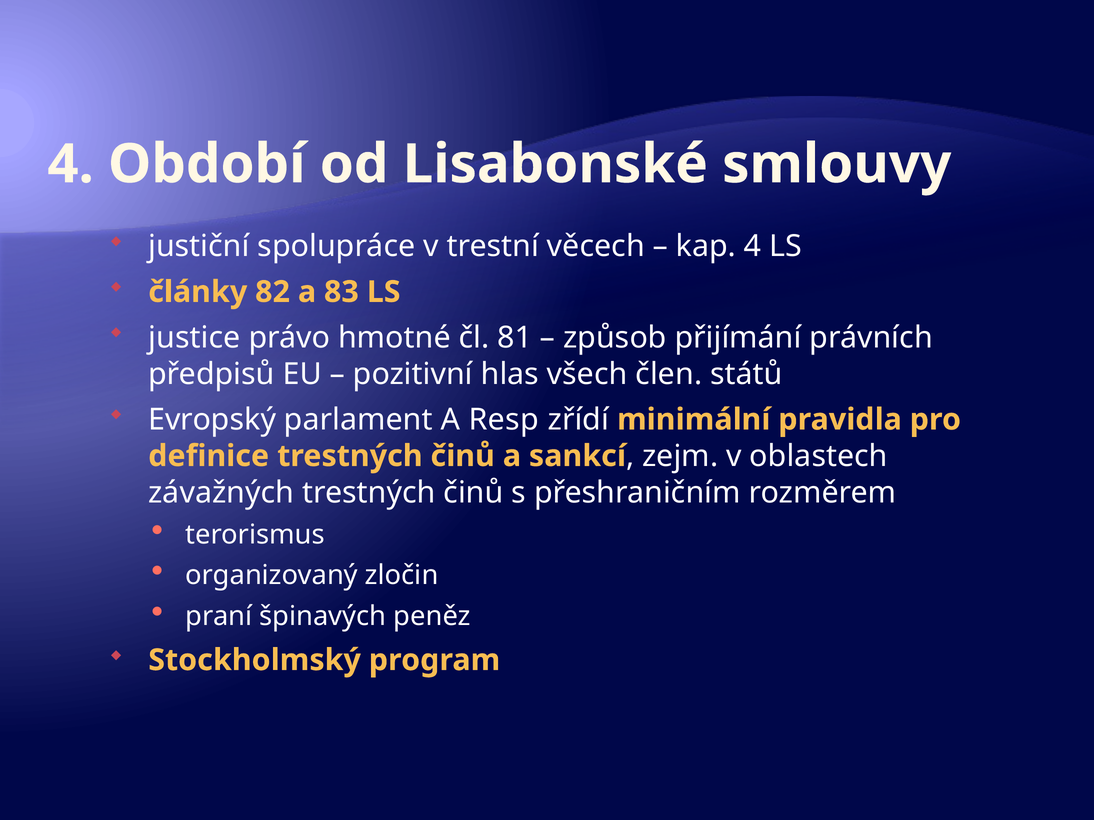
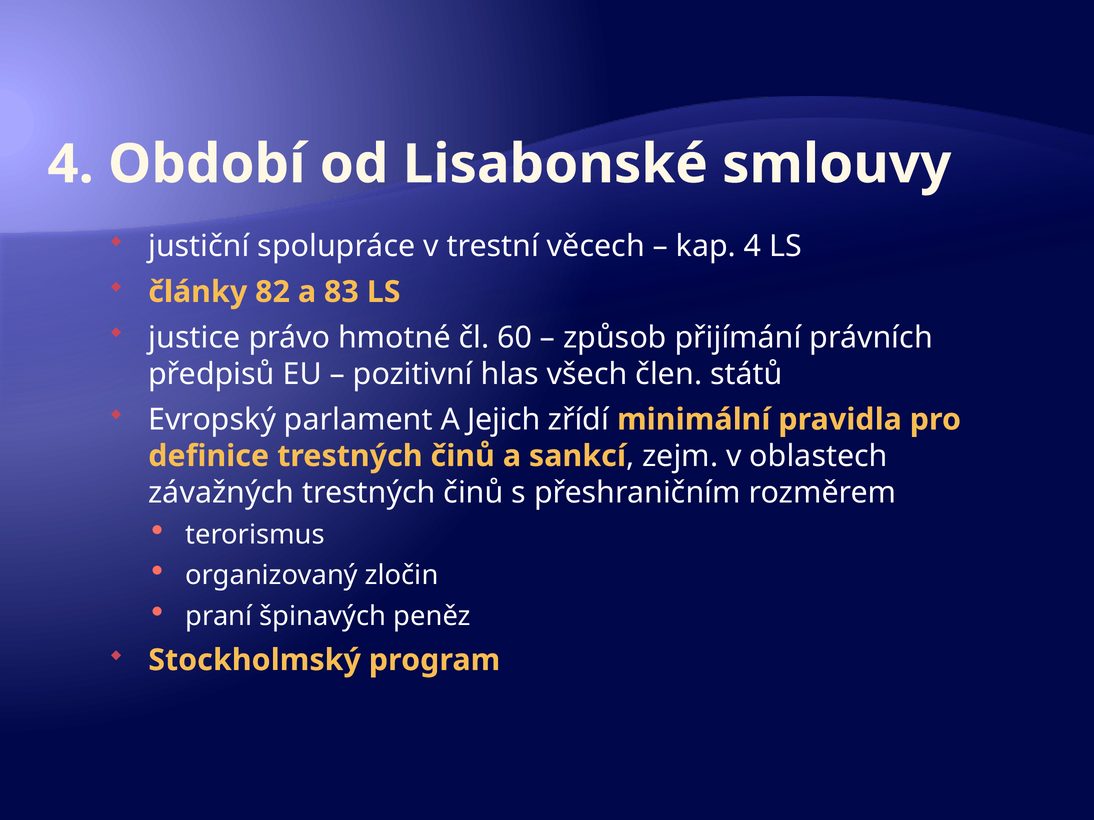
81: 81 -> 60 (515, 338)
Resp: Resp -> Jejich (504, 420)
